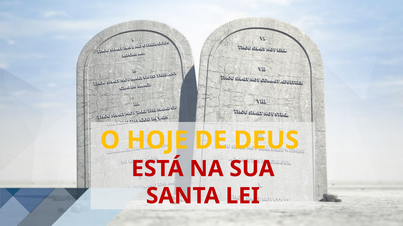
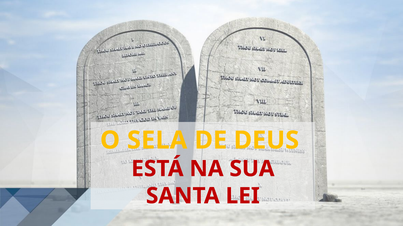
HOJE: HOJE -> SELA (157, 141)
